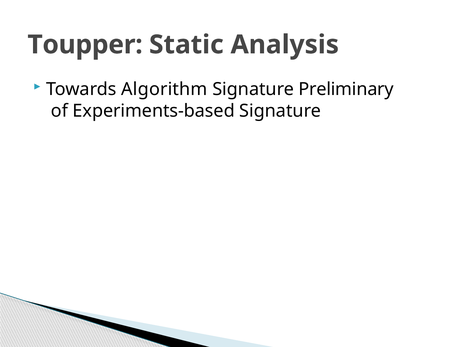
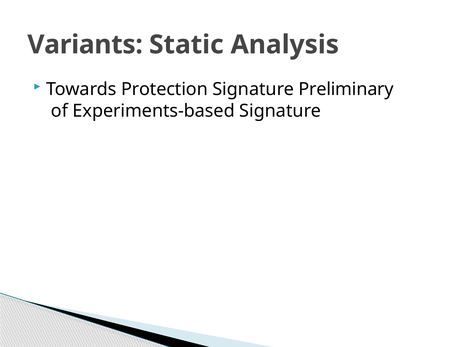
Toupper: Toupper -> Variants (85, 45)
Algorithm: Algorithm -> Protection (164, 89)
